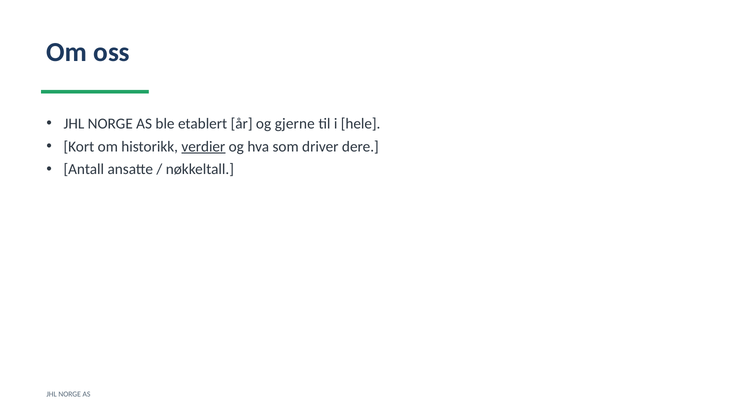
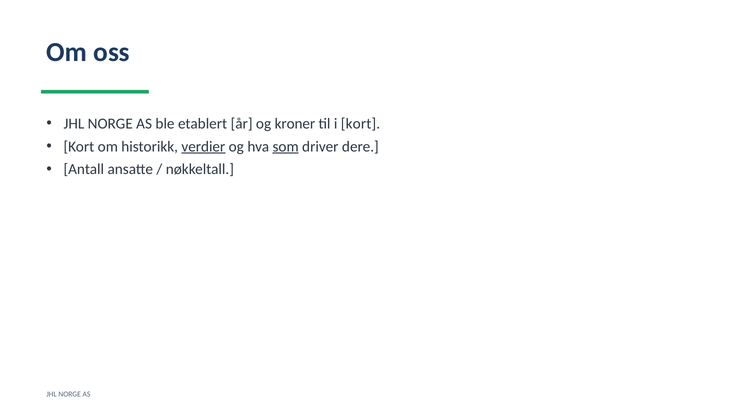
gjerne: gjerne -> kroner (295, 124)
i hele: hele -> kort (361, 124)
som underline: none -> present (286, 146)
